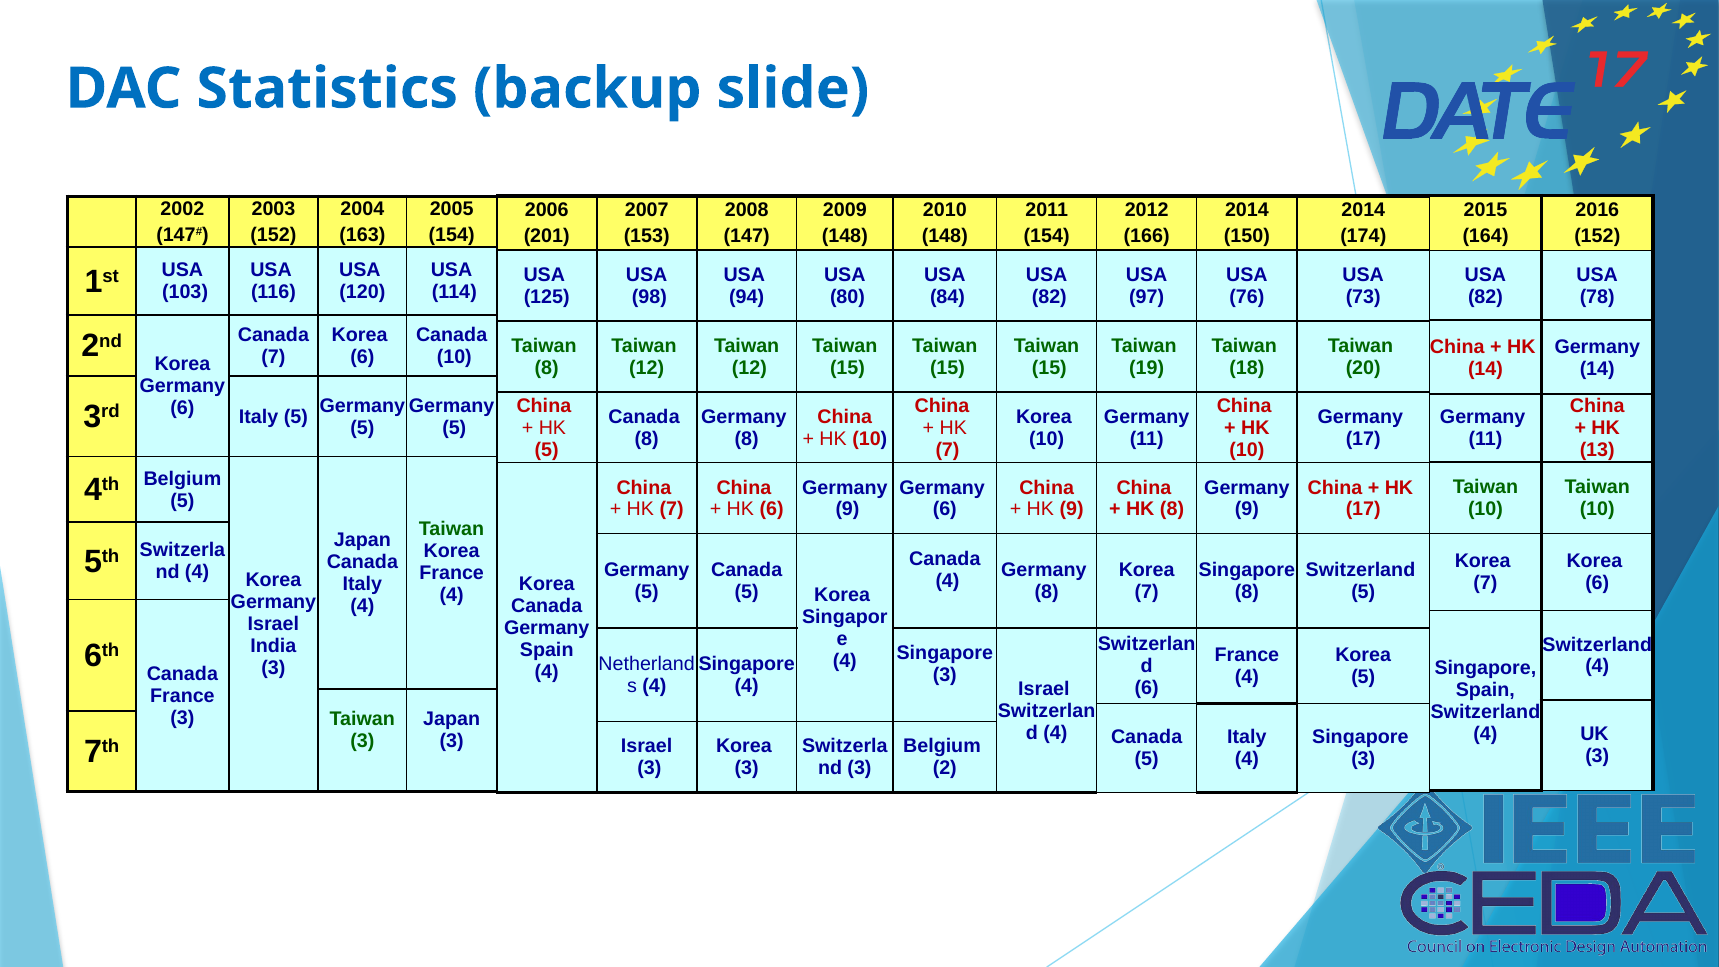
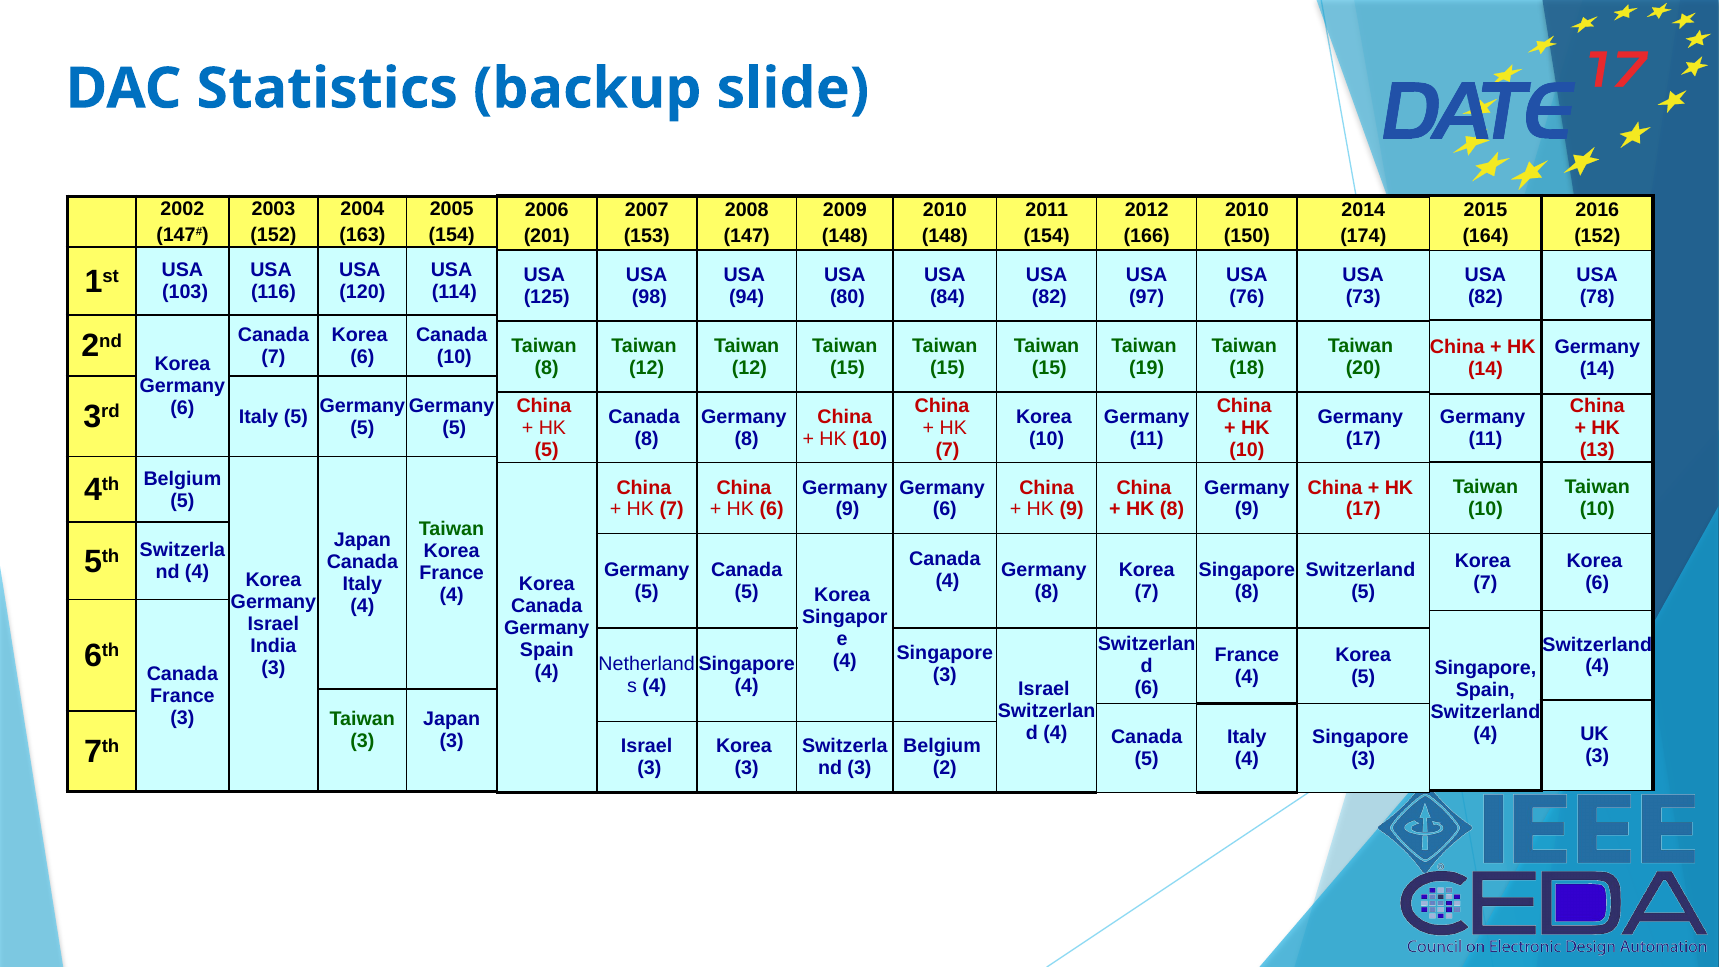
2014: 2014 -> 2010 (1247, 210)
